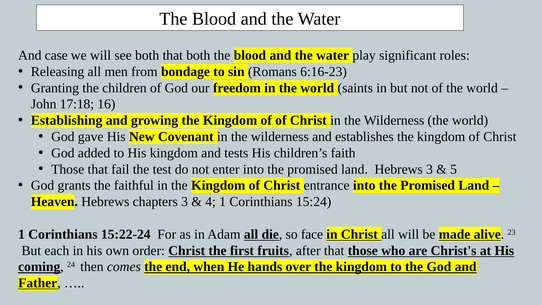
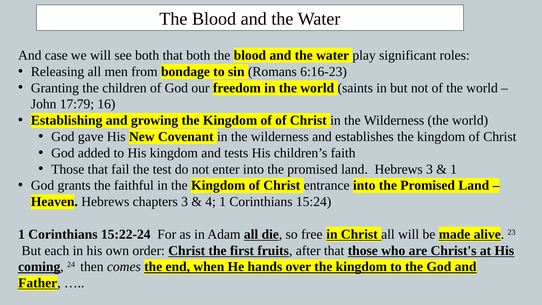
17:18: 17:18 -> 17:79 (77, 104)
5: 5 -> 1 (454, 169)
face: face -> free (312, 234)
